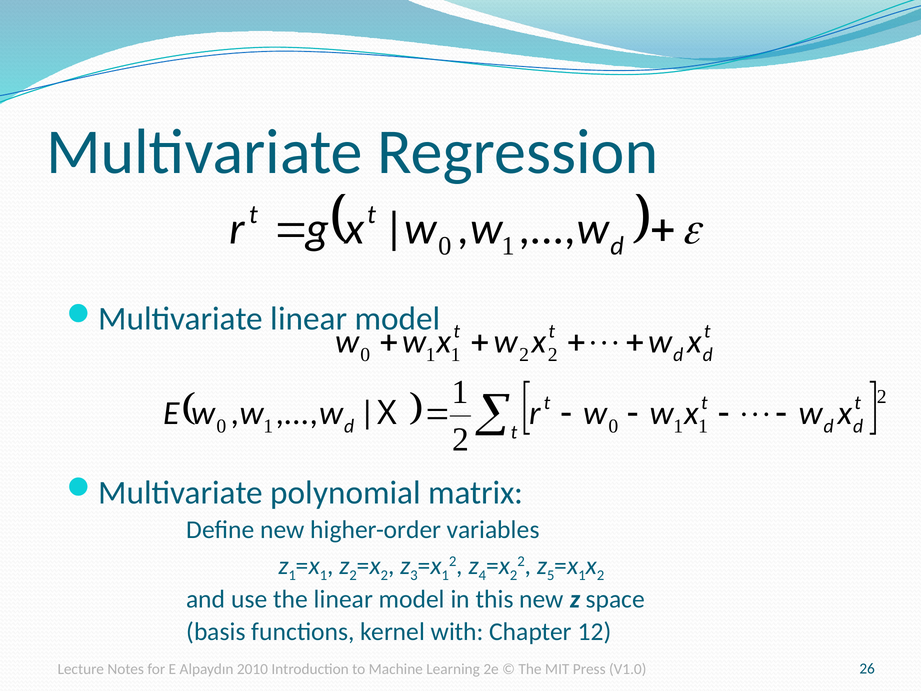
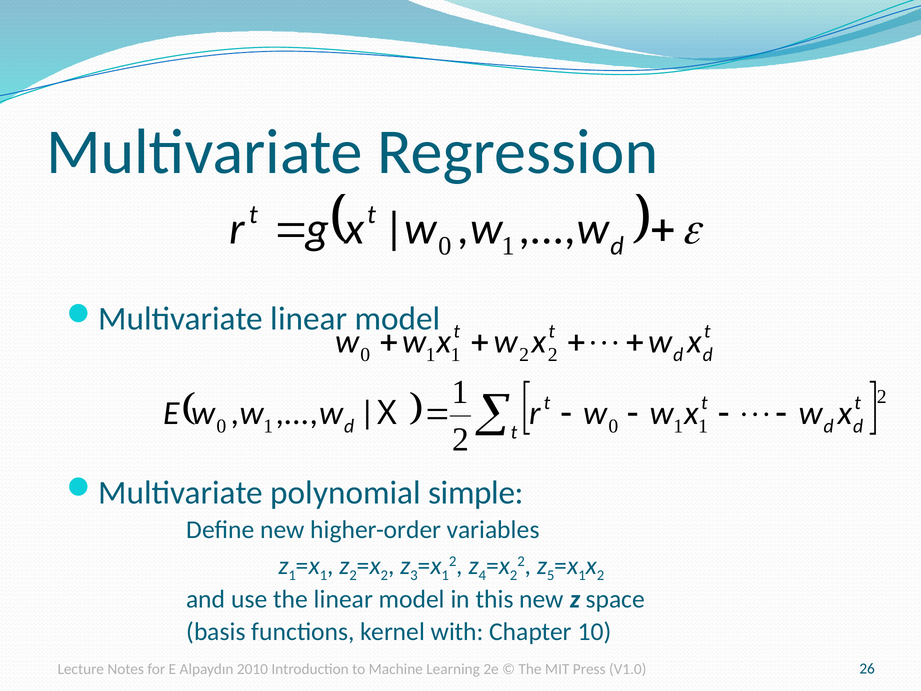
matrix: matrix -> simple (476, 493)
12: 12 -> 10 (595, 632)
